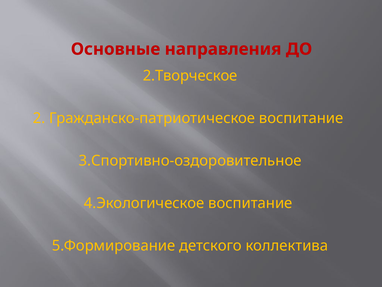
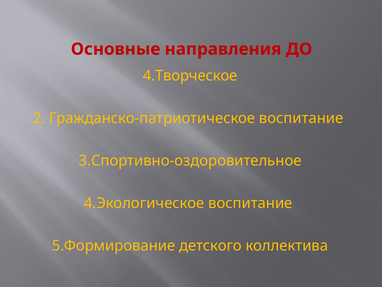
2.Творческое: 2.Творческое -> 4.Творческое (190, 75)
